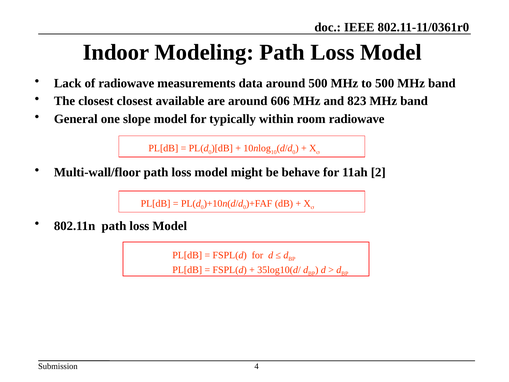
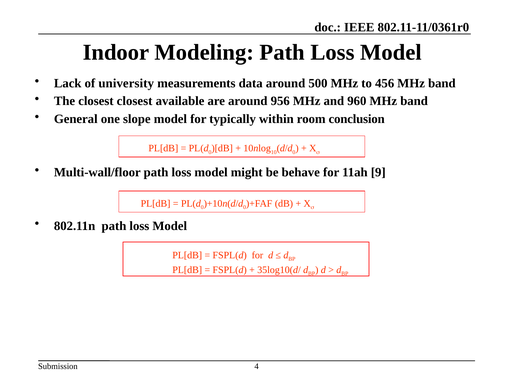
of radiowave: radiowave -> university (126, 83)
to 500: 500 -> 456 (385, 83)
606: 606 -> 956 (280, 101)
823: 823 -> 960 (357, 101)
room radiowave: radiowave -> conclusion (357, 119)
2: 2 -> 9 (378, 172)
